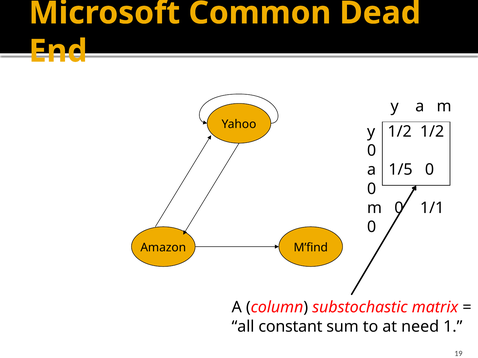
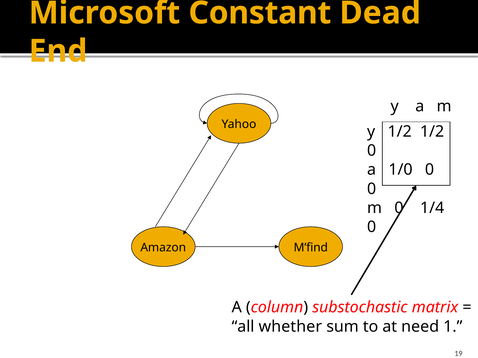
Common: Common -> Constant (260, 13)
1/5: 1/5 -> 1/0 (401, 170)
1/1: 1/1 -> 1/4 (432, 208)
constant: constant -> whether (290, 327)
